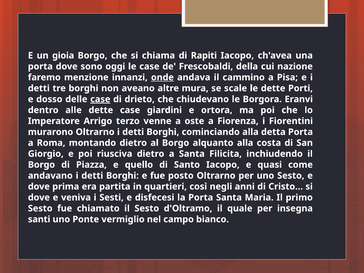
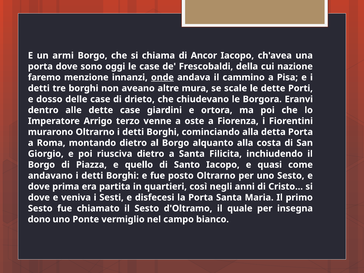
gioia: gioia -> armi (63, 56)
Rapiti: Rapiti -> Ancor (204, 56)
case underline: present -> none (100, 99)
santi: santi -> dono (39, 219)
